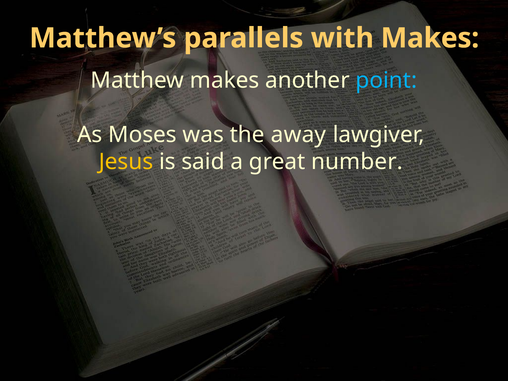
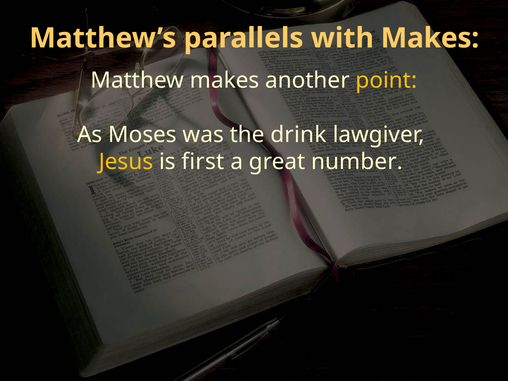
point colour: light blue -> yellow (386, 80)
away: away -> drink (299, 135)
said: said -> first (203, 162)
